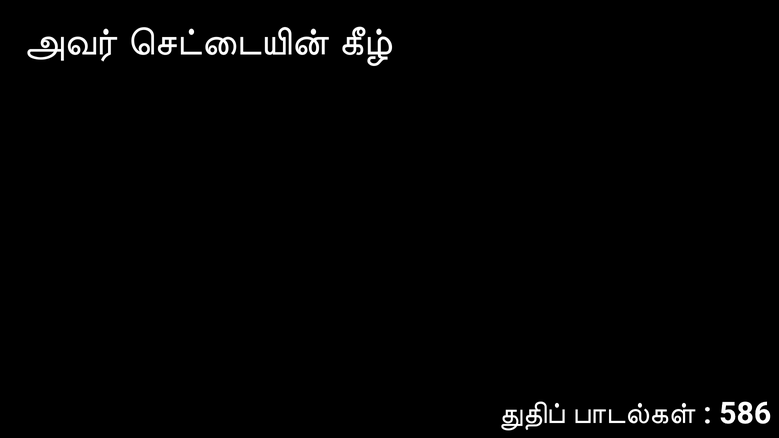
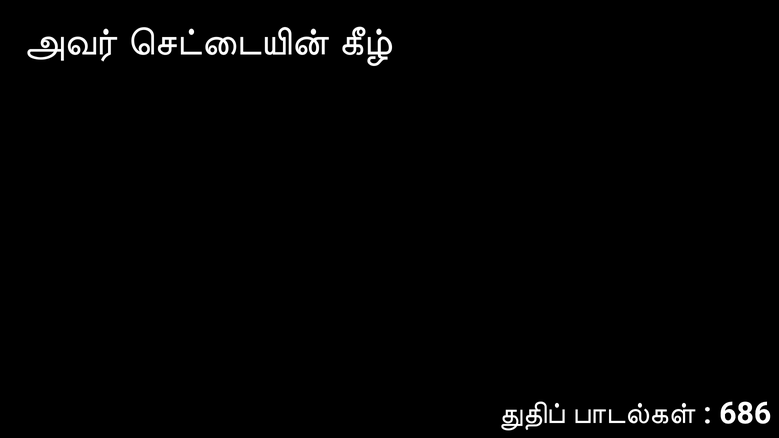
586: 586 -> 686 (745, 414)
